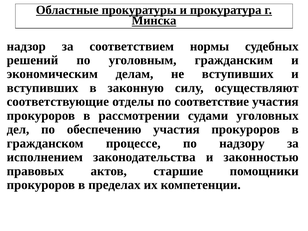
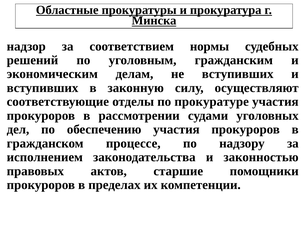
соответствие: соответствие -> прокуратуре (212, 102)
